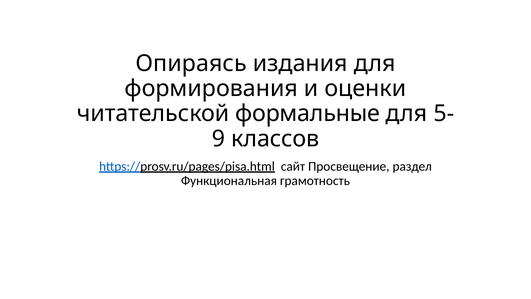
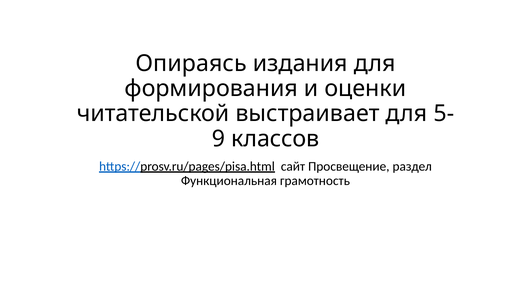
формальные: формальные -> выстраивает (308, 113)
